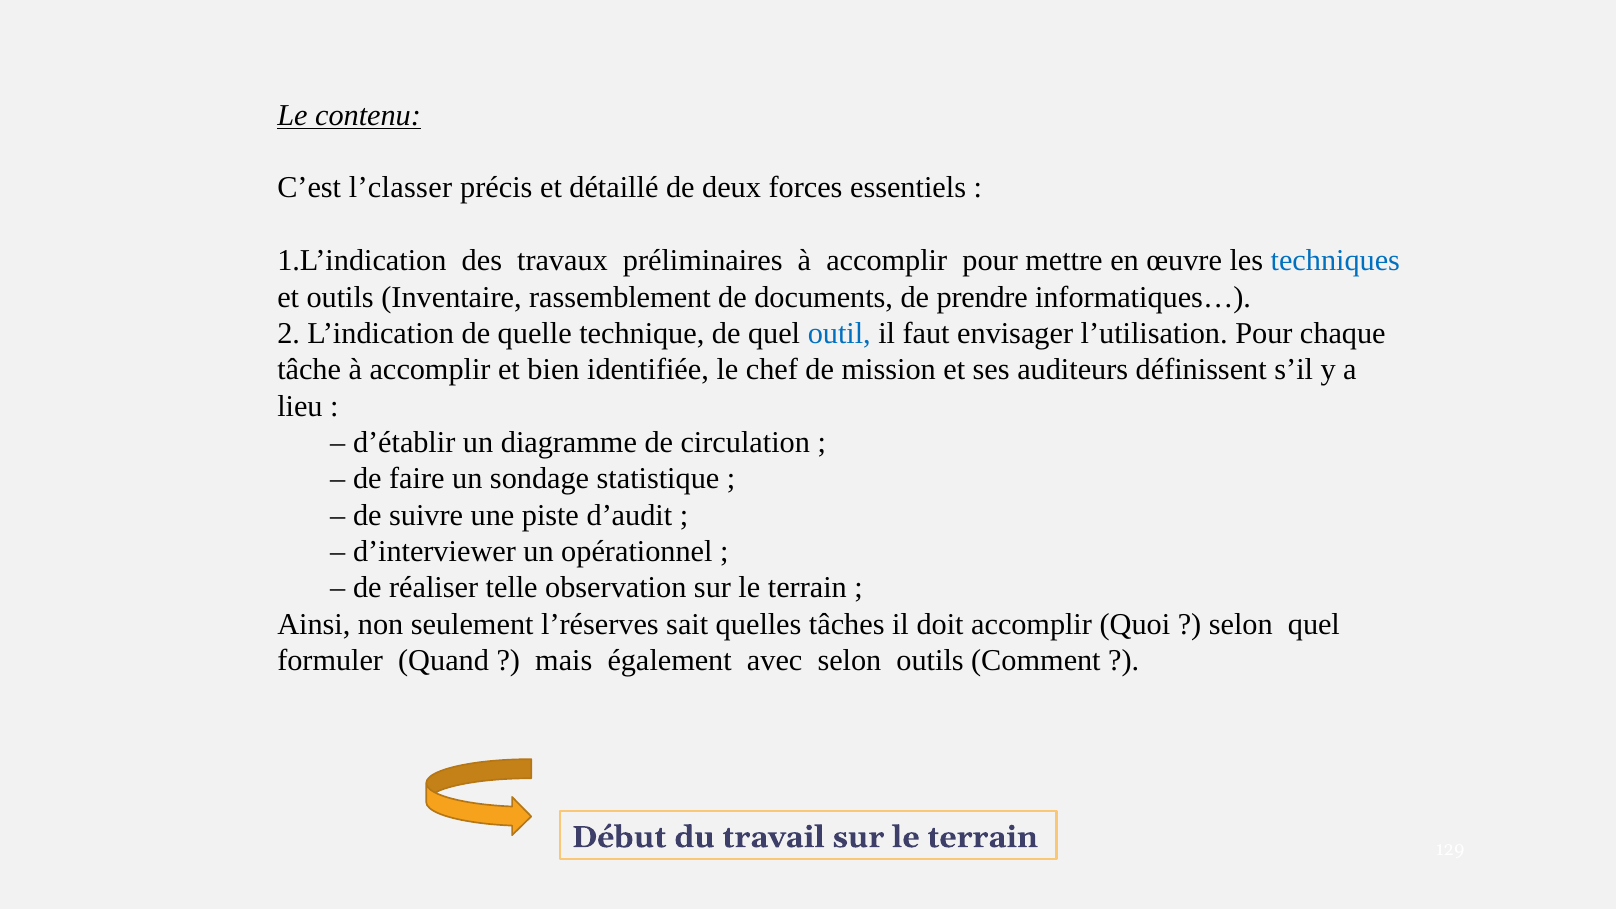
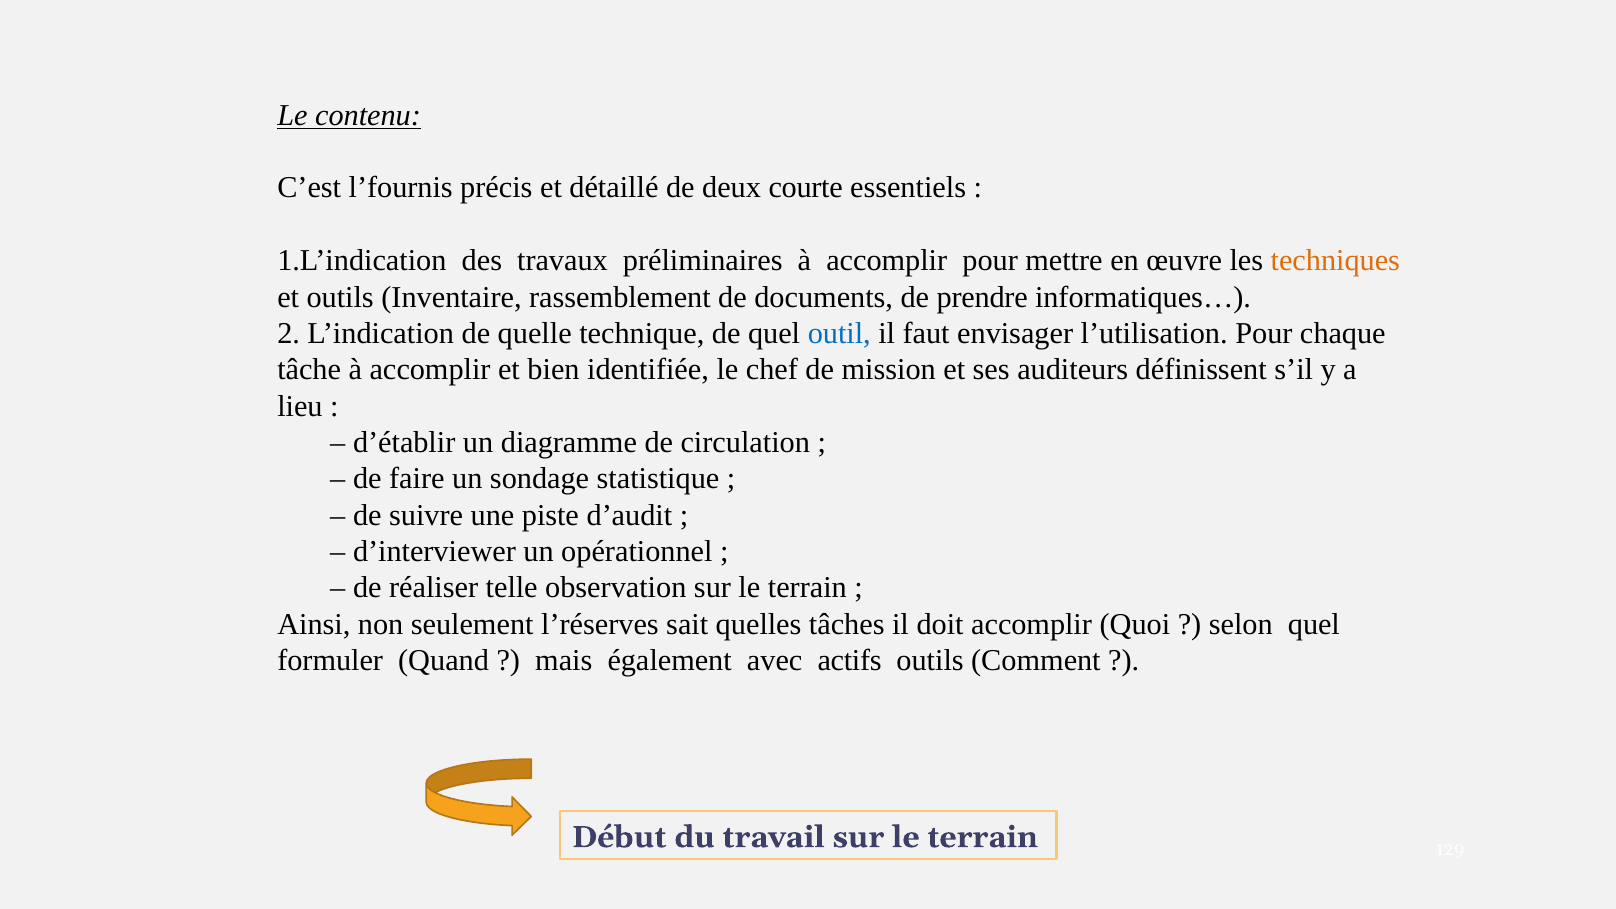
l’classer: l’classer -> l’fournis (401, 188)
forces: forces -> courte (806, 188)
techniques colour: blue -> orange (1335, 261)
avec selon: selon -> actifs (850, 661)
